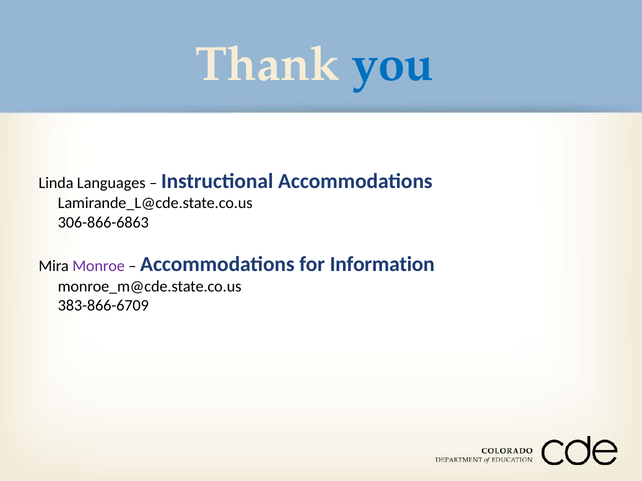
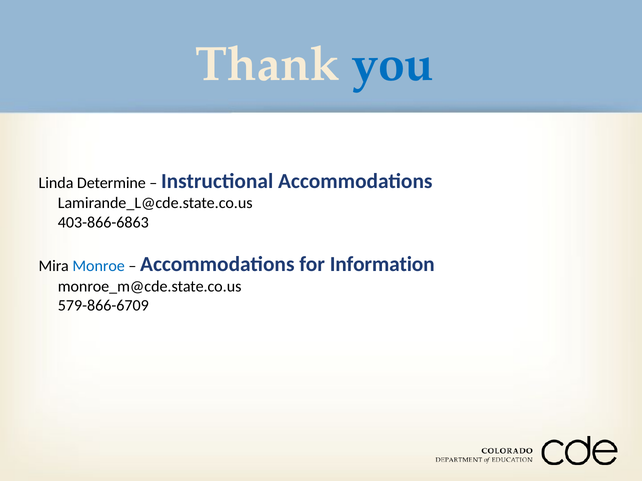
Languages: Languages -> Determine (111, 183)
306-866-6863: 306-866-6863 -> 403-866-6863 (103, 222)
Monroe colour: purple -> blue (99, 266)
383-866-6709: 383-866-6709 -> 579-866-6709 (103, 306)
